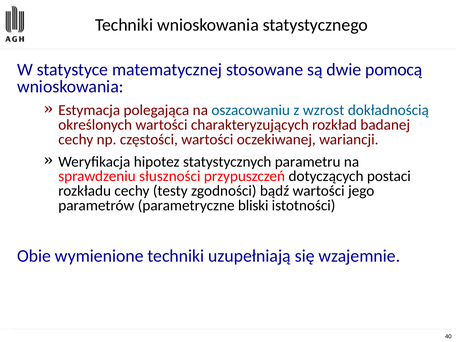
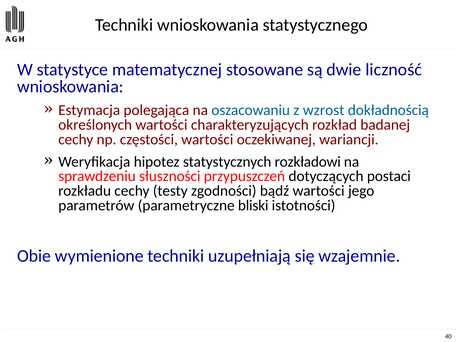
pomocą: pomocą -> liczność (394, 70)
parametru: parametru -> rozkładowi (308, 162)
